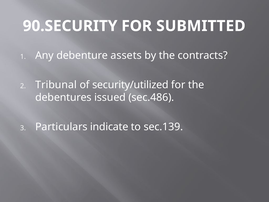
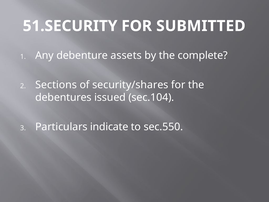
90.SECURITY: 90.SECURITY -> 51.SECURITY (70, 26)
contracts: contracts -> complete (203, 55)
Tribunal: Tribunal -> Sections (56, 85)
security/utilized: security/utilized -> security/shares (130, 85)
sec.486: sec.486 -> sec.104 (151, 97)
sec.139: sec.139 -> sec.550 (163, 127)
